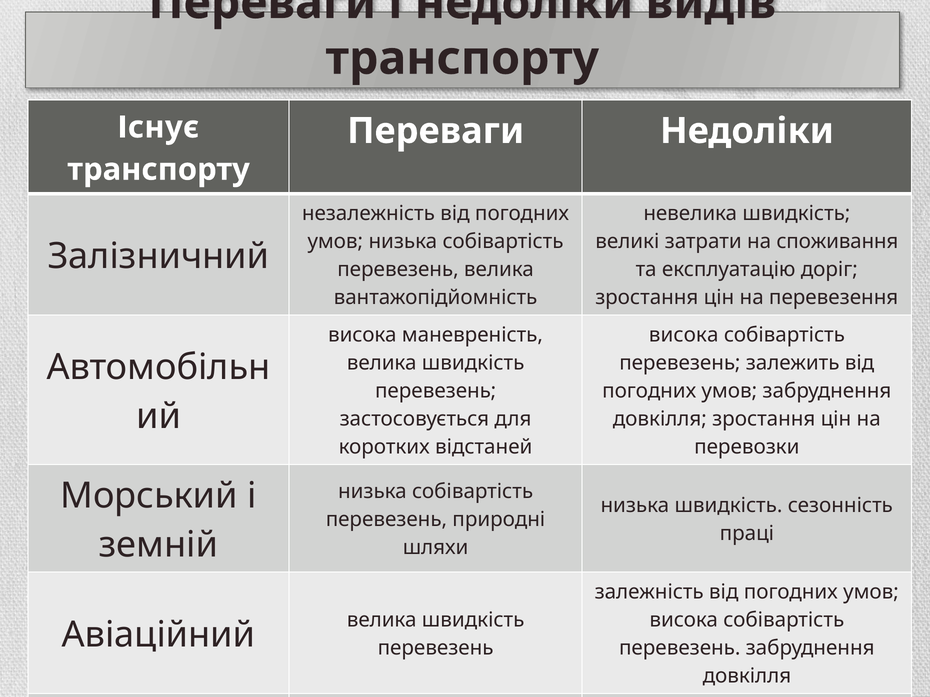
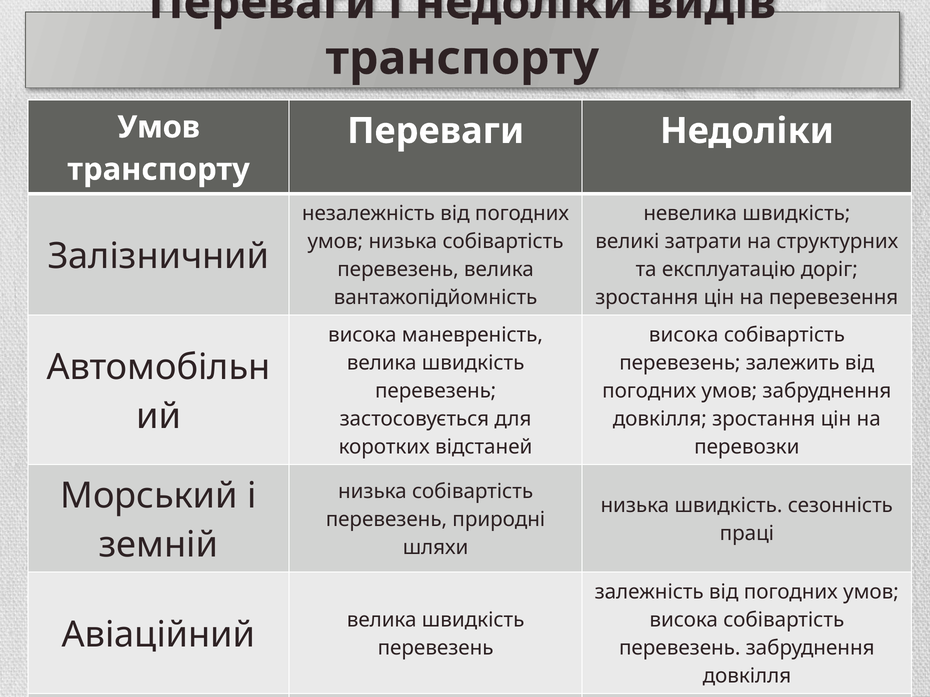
Існує: Існує -> Умов (159, 127)
споживання: споживання -> структурних (837, 242)
